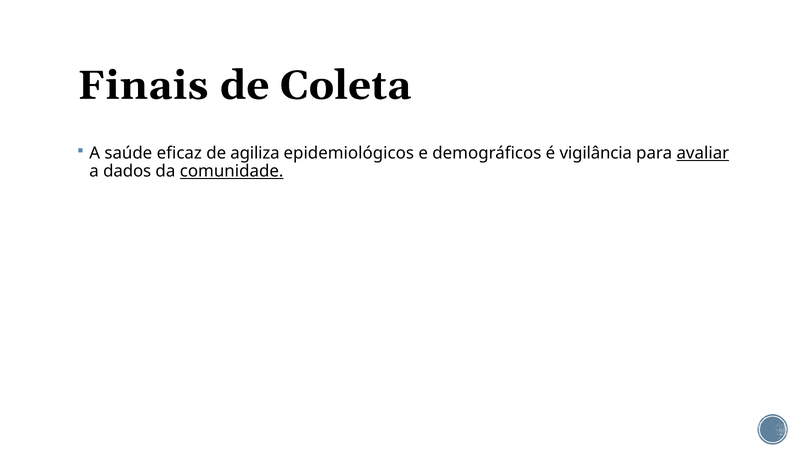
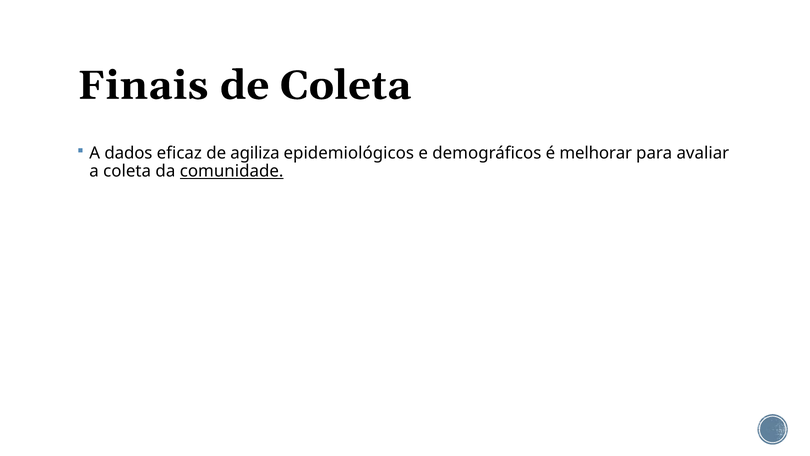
saúde: saúde -> dados (128, 153)
vigilância: vigilância -> melhorar (596, 153)
avaliar underline: present -> none (703, 153)
a dados: dados -> coleta (127, 171)
